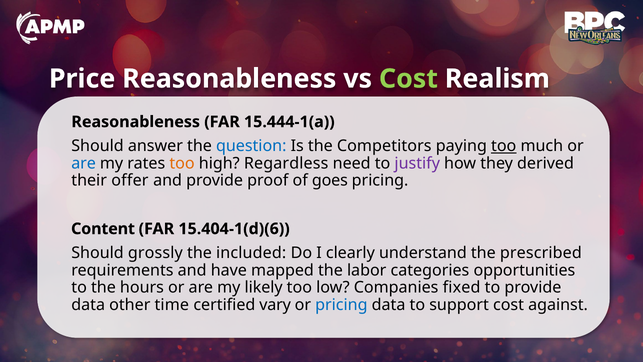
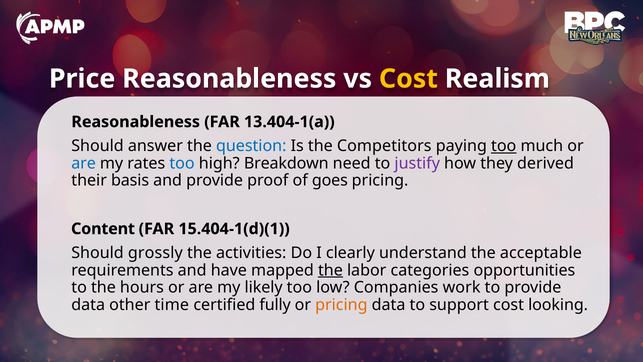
Cost colour: light green -> yellow (408, 79)
15.444-1(a: 15.444-1(a -> 13.404-1(a (289, 122)
too colour: orange -> blue (182, 163)
Regardless: Regardless -> Breakdown (286, 163)
offer: offer -> basis (130, 181)
15.404-1(d)(6: 15.404-1(d)(6 -> 15.404-1(d)(1 (234, 229)
included: included -> activities (251, 253)
prescribed: prescribed -> acceptable (541, 253)
the underline: none -> present (330, 270)
fixed: fixed -> work (462, 287)
vary: vary -> fully (275, 305)
pricing colour: blue -> orange (341, 305)
against: against -> looking (558, 305)
